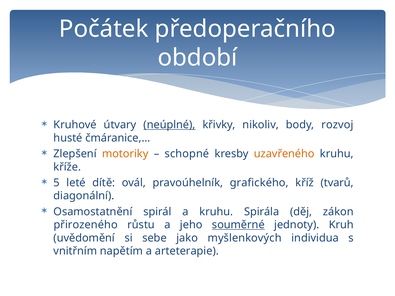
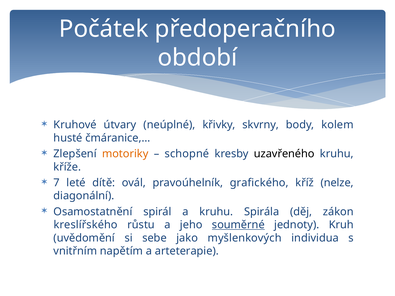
neúplné underline: present -> none (169, 125)
nikoliv: nikoliv -> skvrny (261, 125)
rozvoj: rozvoj -> kolem (337, 125)
uzavřeného colour: orange -> black (284, 154)
5: 5 -> 7 (57, 183)
tvarů: tvarů -> nelze (337, 183)
přirozeného: přirozeného -> kreslířského (86, 225)
